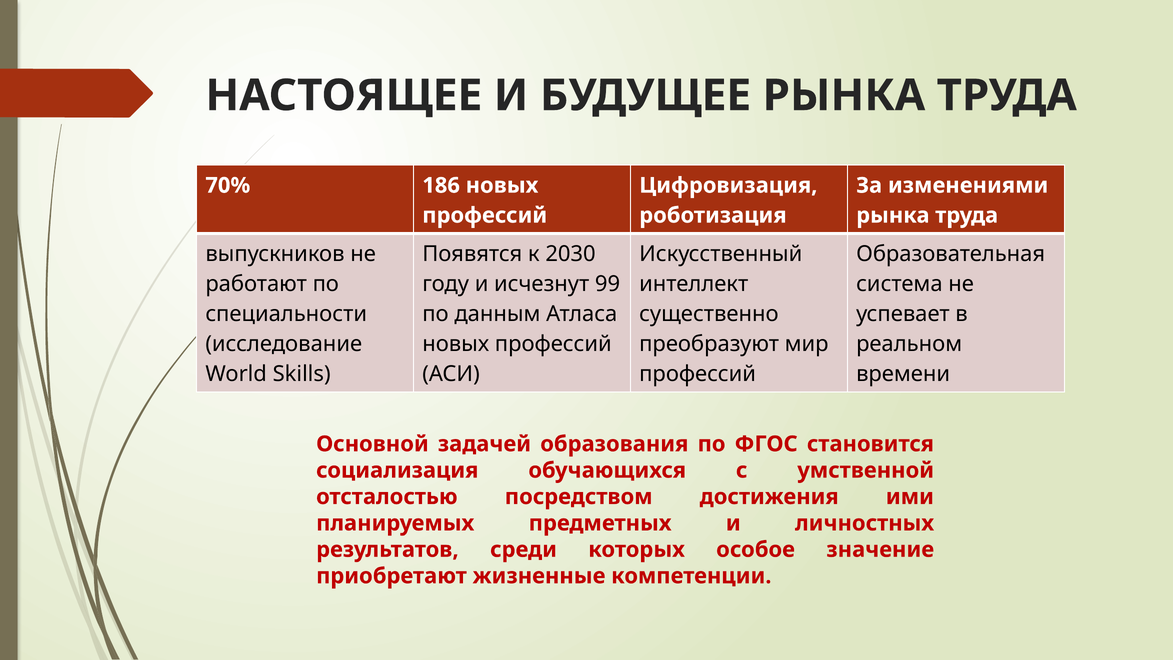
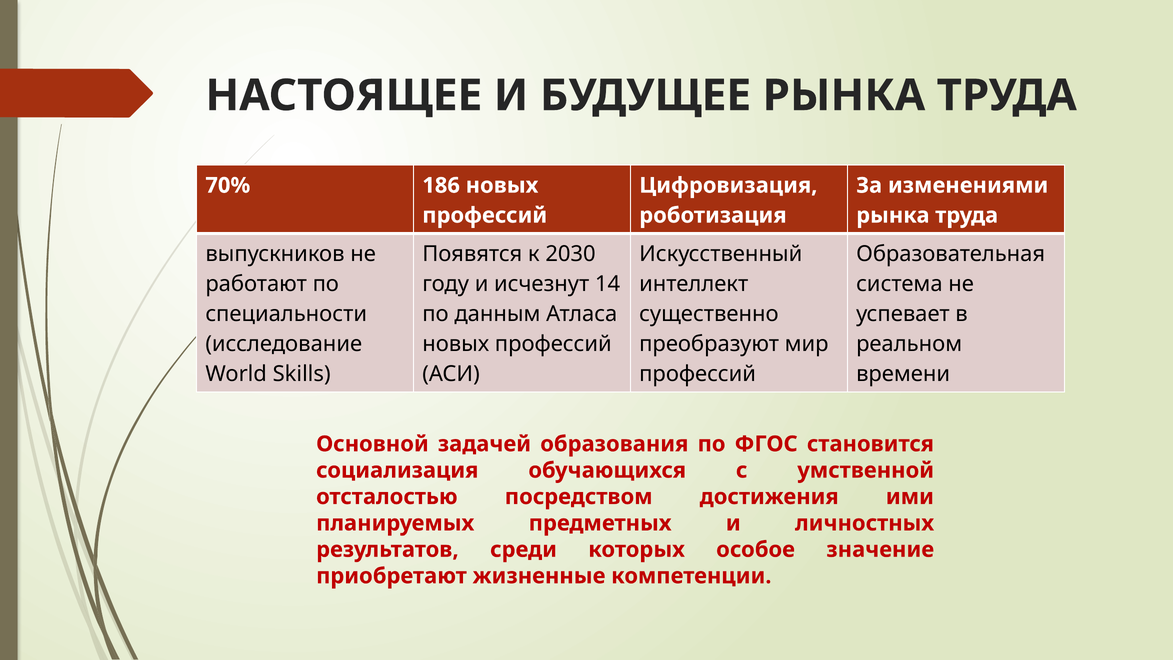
99: 99 -> 14 (608, 284)
